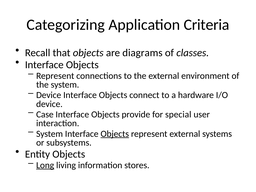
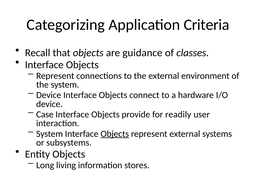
diagrams: diagrams -> guidance (142, 53)
special: special -> readily (178, 114)
Long underline: present -> none (45, 165)
